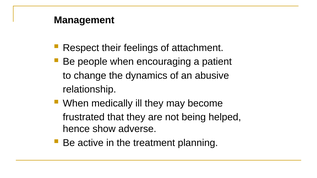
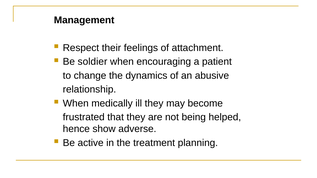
people: people -> soldier (92, 62)
